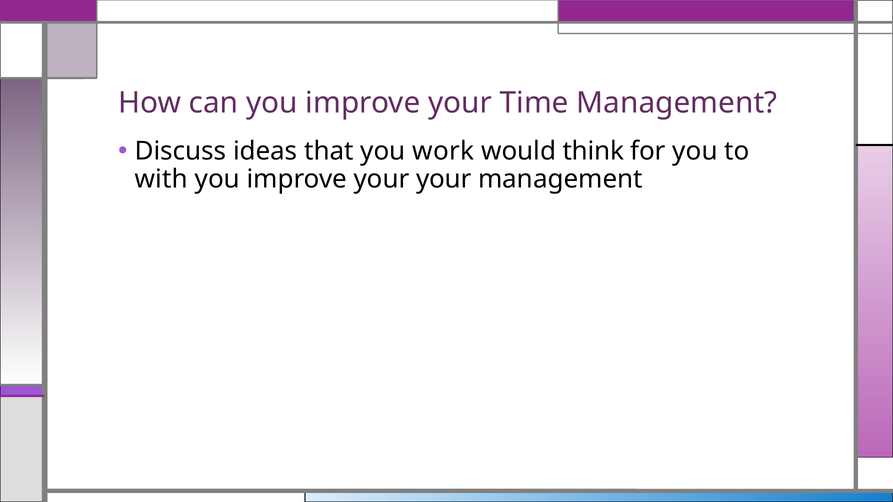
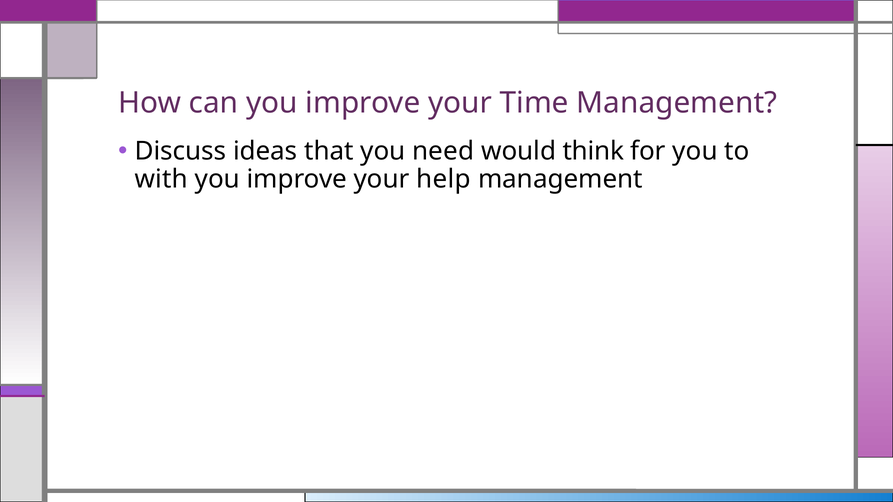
work: work -> need (443, 151)
your your: your -> help (444, 179)
